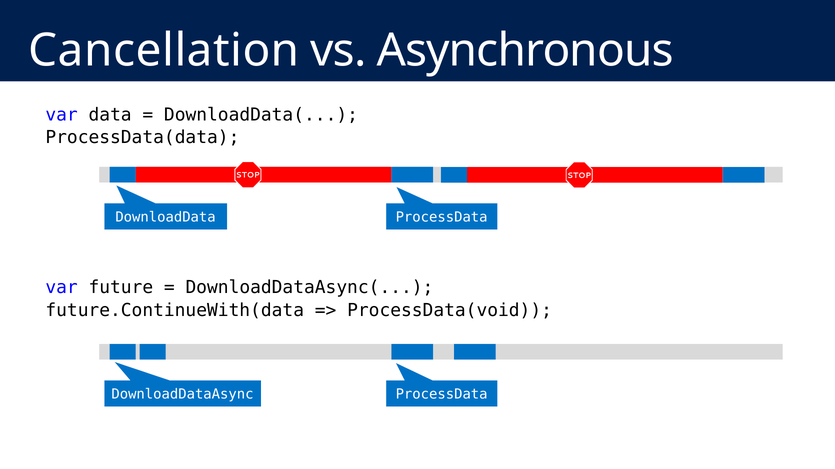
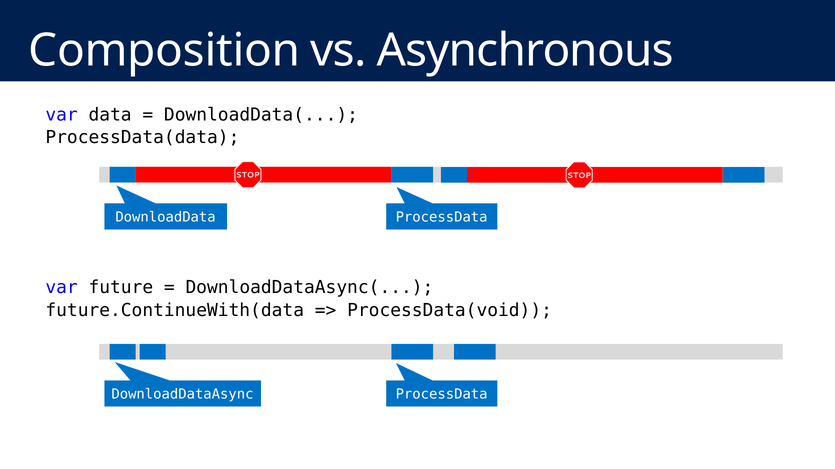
Cancellation: Cancellation -> Composition (164, 51)
